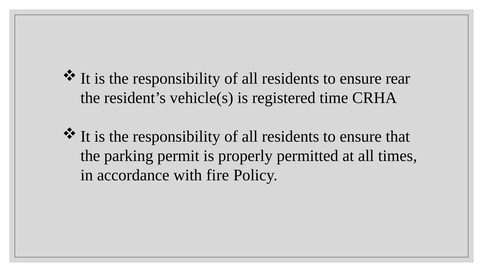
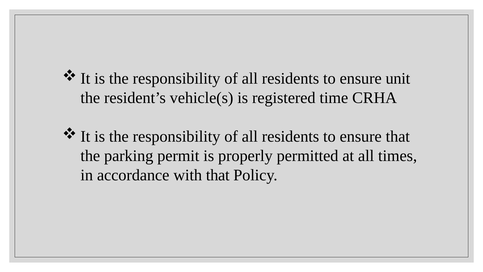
rear: rear -> unit (398, 78)
with fire: fire -> that (218, 175)
